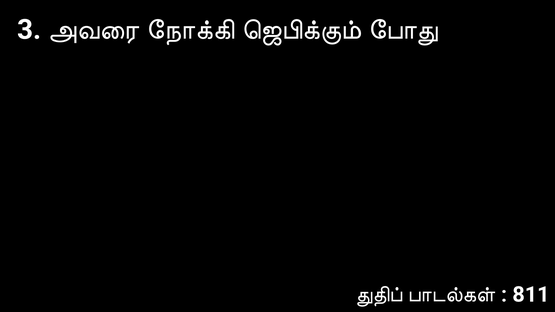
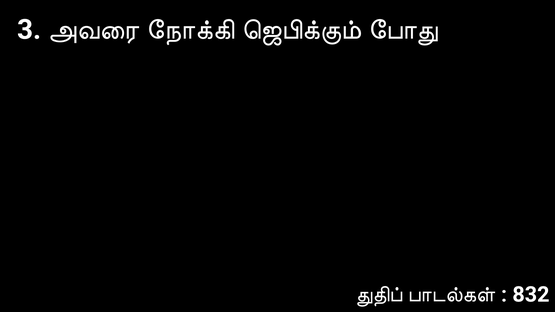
811: 811 -> 832 (531, 295)
